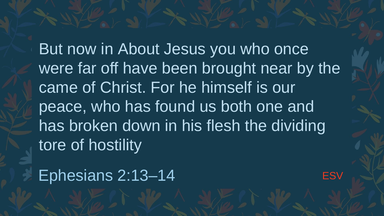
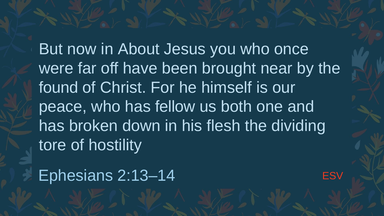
came: came -> found (58, 88)
found: found -> fellow (175, 107)
